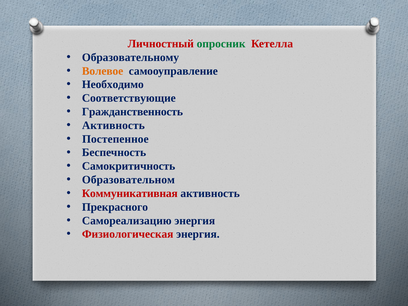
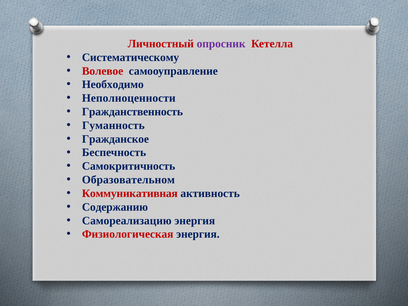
опросник colour: green -> purple (221, 44)
Образовательному: Образовательному -> Систематическому (131, 57)
Волевое colour: orange -> red (103, 71)
Соответствующие: Соответствующие -> Неполноценности (129, 98)
Активность: Активность -> Гуманность (113, 125)
Постепенное: Постепенное -> Гражданское (115, 139)
Прекрасного: Прекрасного -> Содержанию (115, 207)
